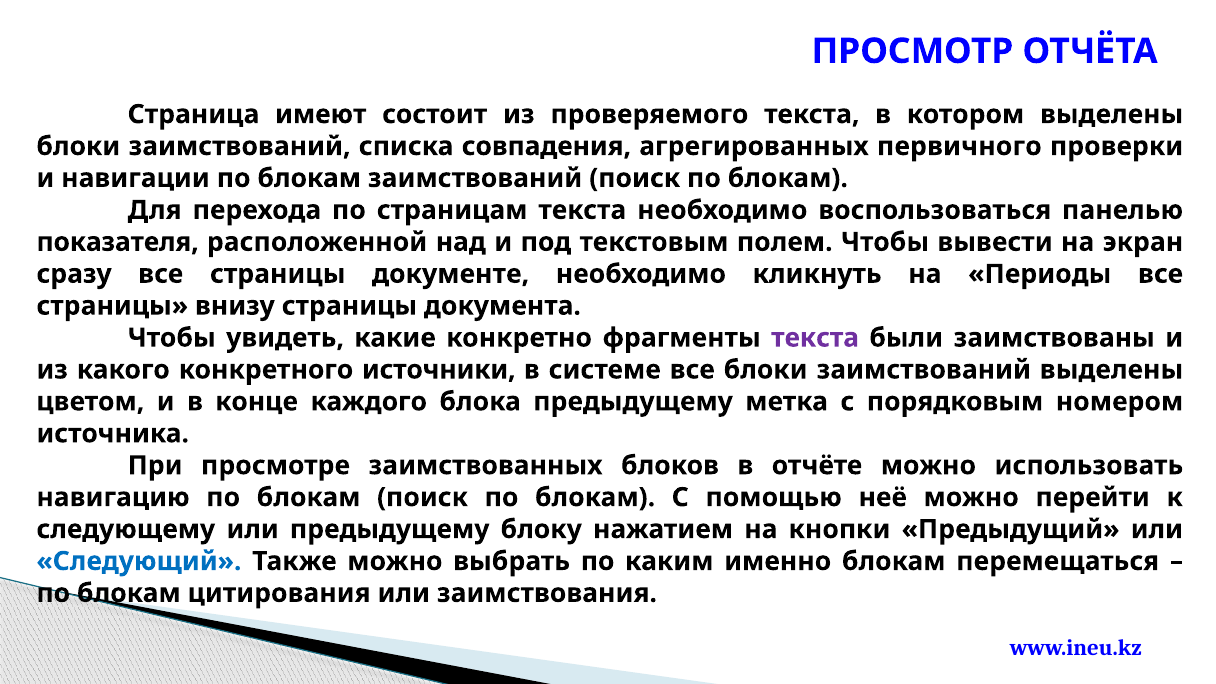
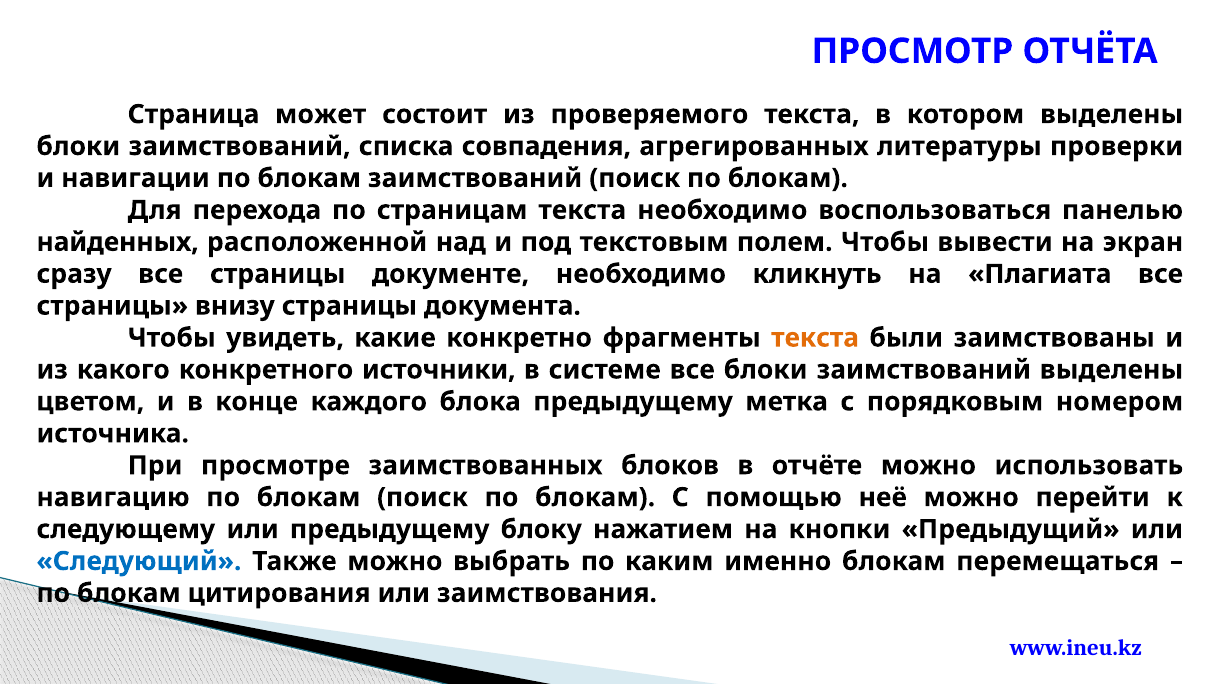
имеют: имеют -> может (321, 114)
первичного: первичного -> литературы (959, 146)
показателя: показателя -> найденных (118, 242)
Периоды: Периоды -> Плагиата (1040, 274)
текста colour: purple -> orange (815, 338)
